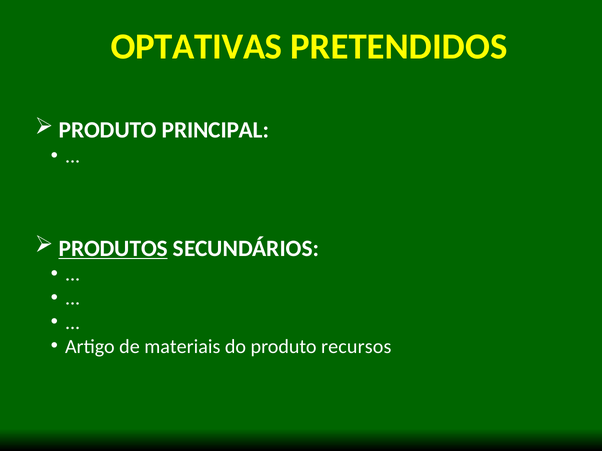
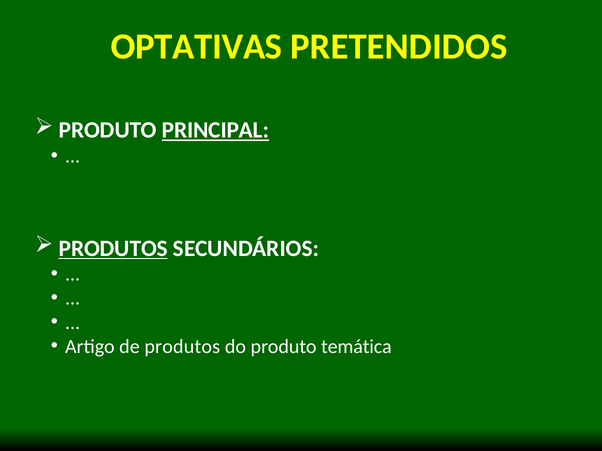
PRINCIPAL underline: none -> present (215, 130)
de materiais: materiais -> produtos (182, 347)
recursos: recursos -> temática (356, 347)
